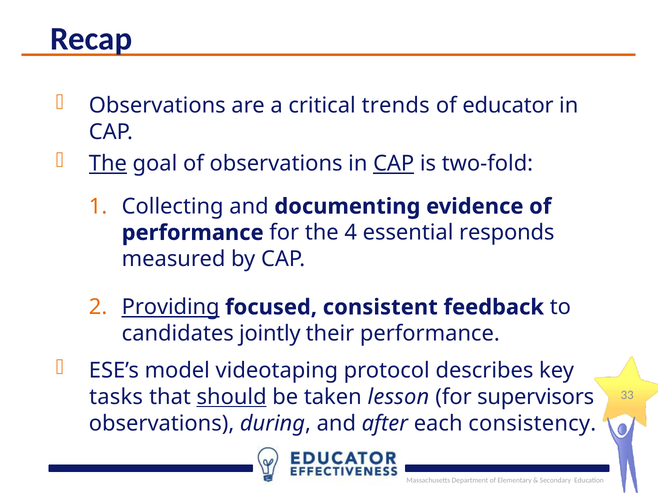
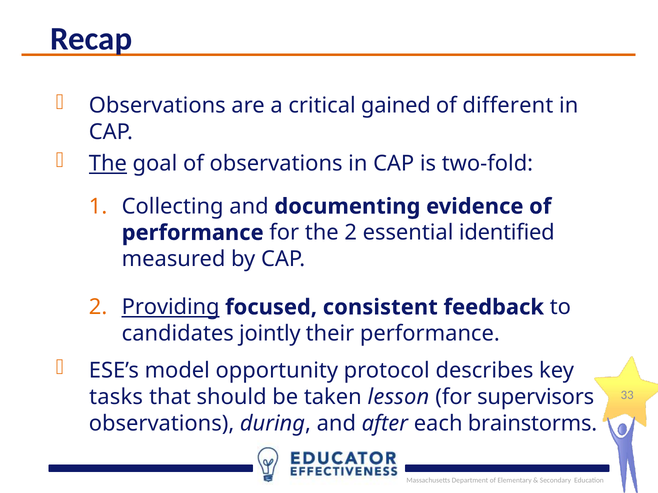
trends: trends -> gained (396, 106)
educator: educator -> different (508, 106)
CAP underline: present -> none (394, 164)
the 4: 4 -> 2 (351, 233)
responds: responds -> identified (507, 233)
videotaping: videotaping -> opportunity (277, 371)
should underline: present -> none (232, 397)
consistency: consistency -> brainstorms (532, 424)
